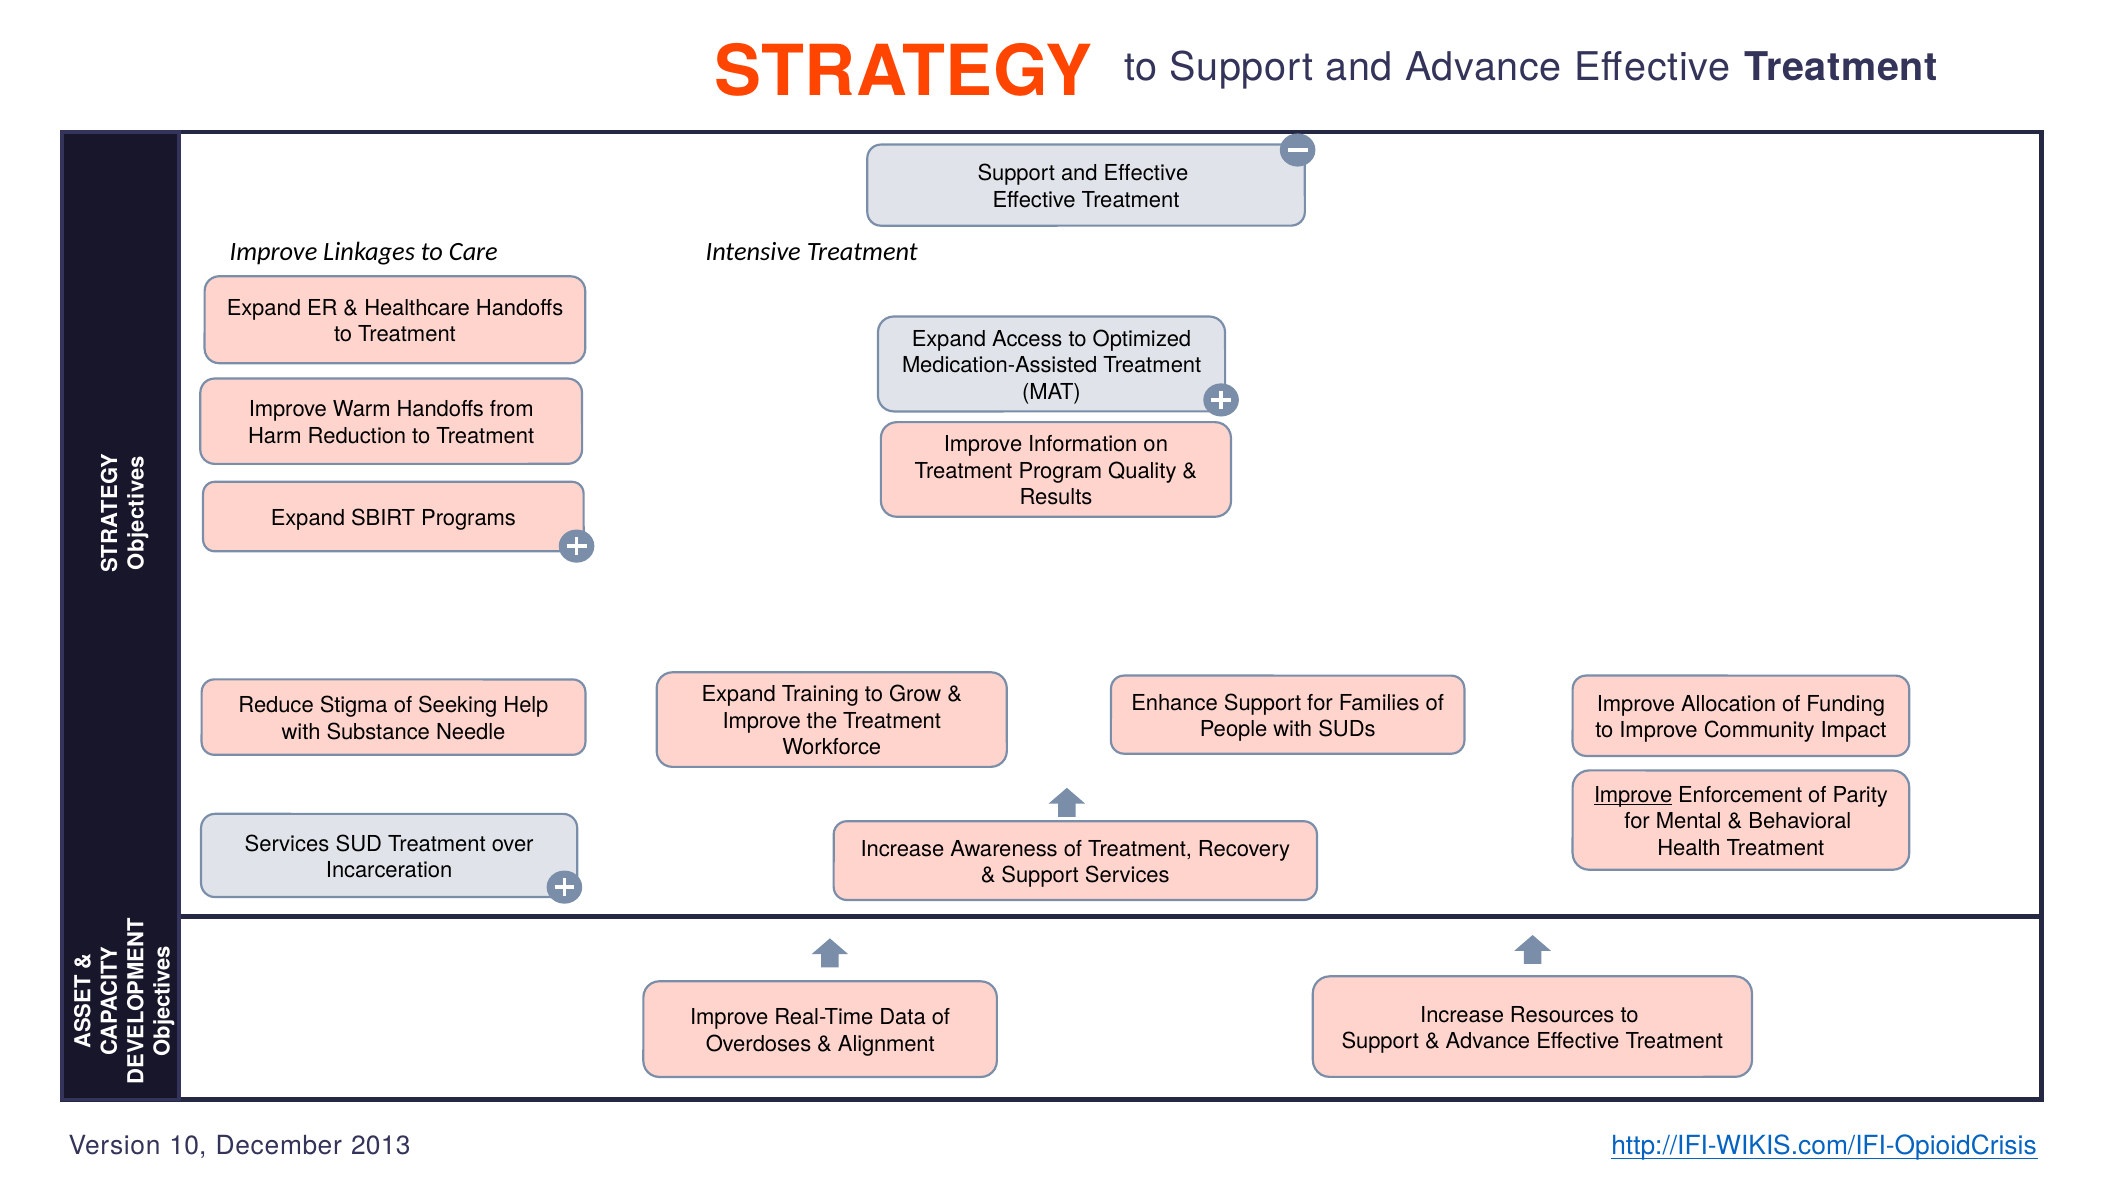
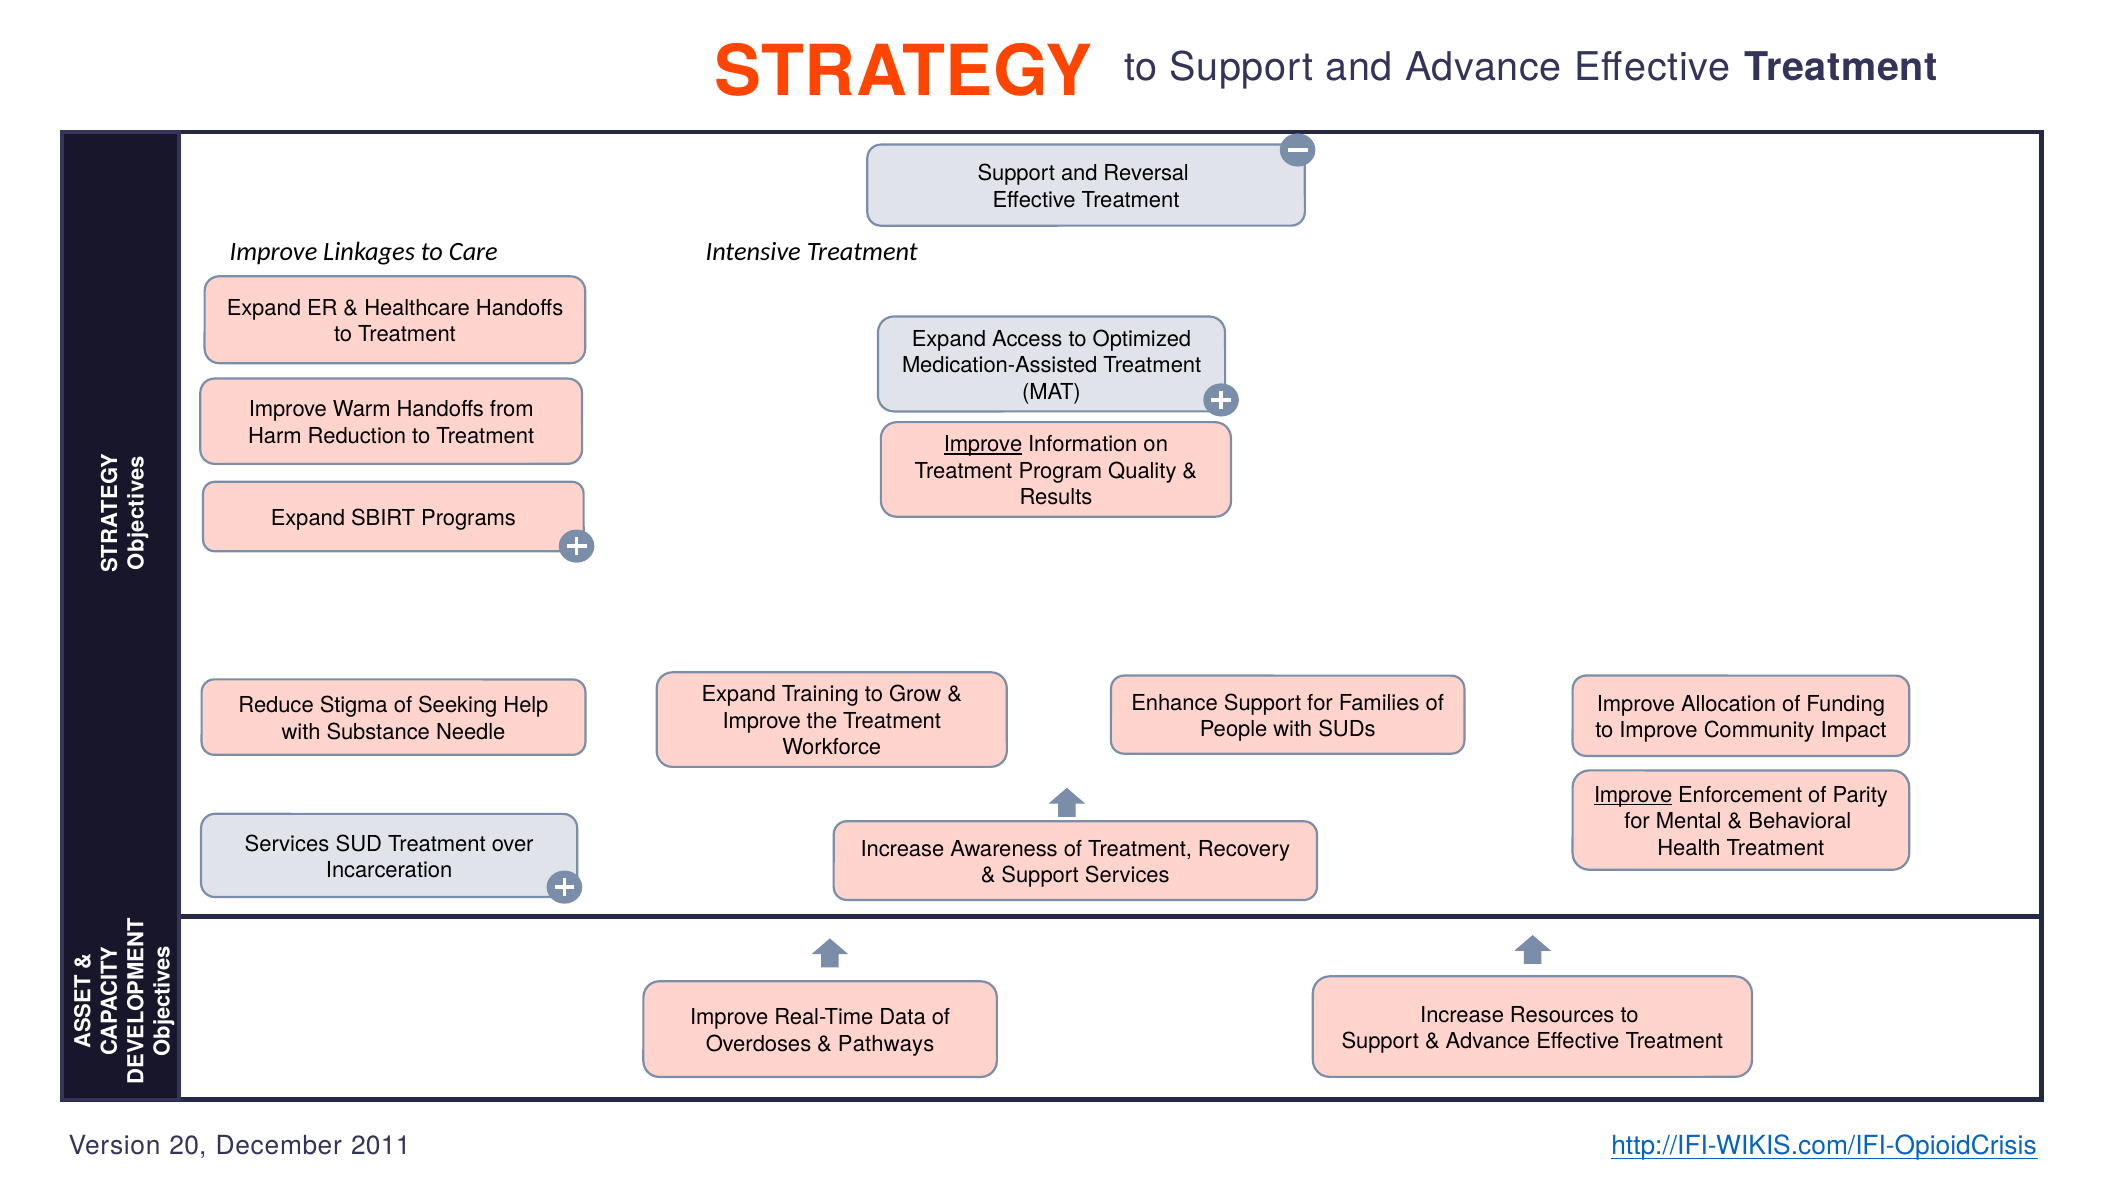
and Effective: Effective -> Reversal (1146, 173)
Improve underline: none -> present (983, 445)
Alignment: Alignment -> Pathways (886, 1044)
10: 10 -> 20 (188, 1146)
2013: 2013 -> 2011 (381, 1146)
